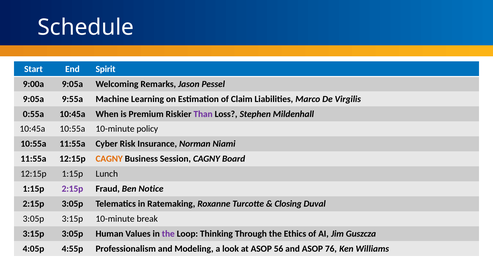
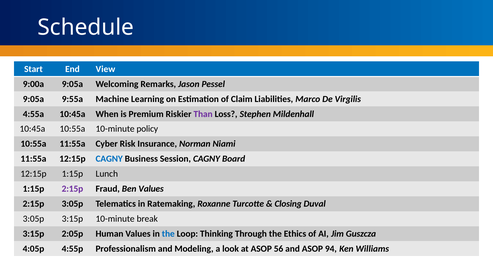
Spirit: Spirit -> View (105, 69)
0:55a: 0:55a -> 4:55a (33, 114)
CAGNY colour: orange -> blue (109, 159)
Ben Notice: Notice -> Values (151, 189)
3:15p 3:05p: 3:05p -> 2:05p (72, 234)
the colour: purple -> blue (168, 234)
76: 76 -> 94 (331, 249)
